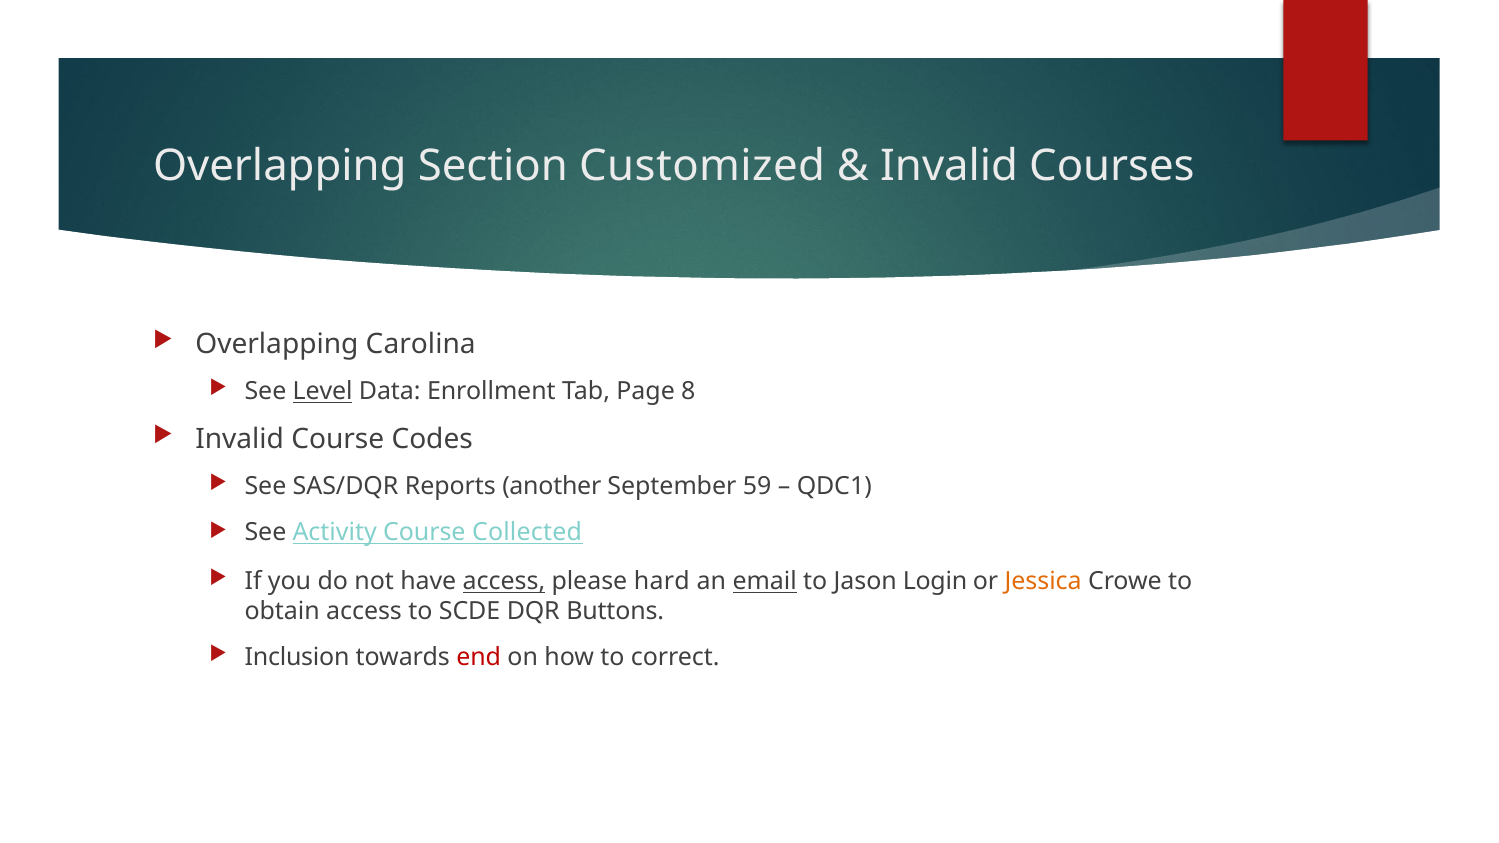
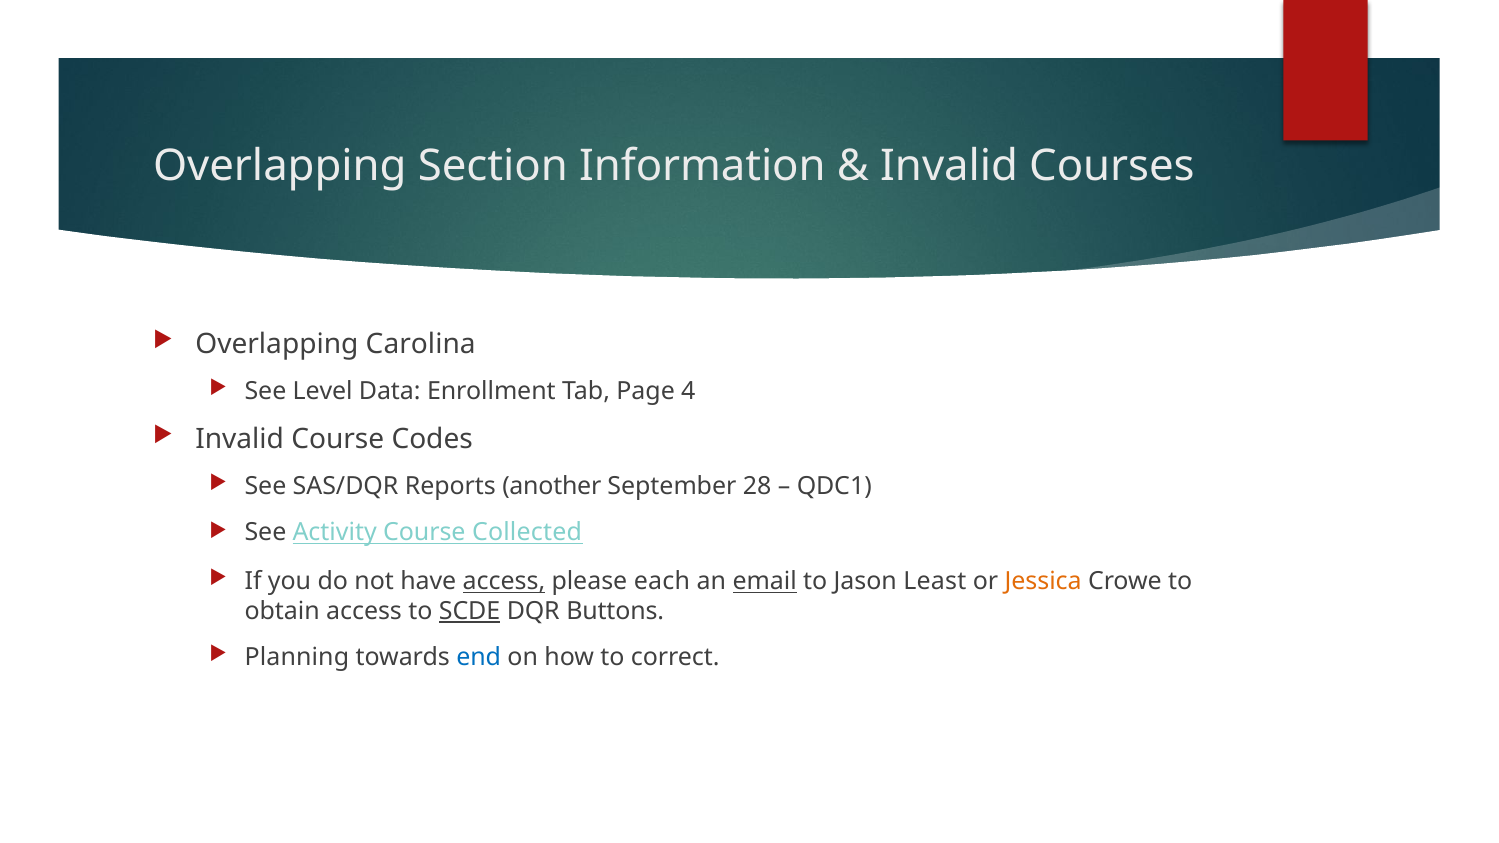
Customized: Customized -> Information (702, 166)
Level underline: present -> none (323, 392)
8: 8 -> 4 (688, 392)
59: 59 -> 28 (757, 487)
hard: hard -> each (662, 582)
Login: Login -> Least (935, 582)
SCDE underline: none -> present (470, 612)
Inclusion: Inclusion -> Planning (297, 657)
end colour: red -> blue (479, 657)
